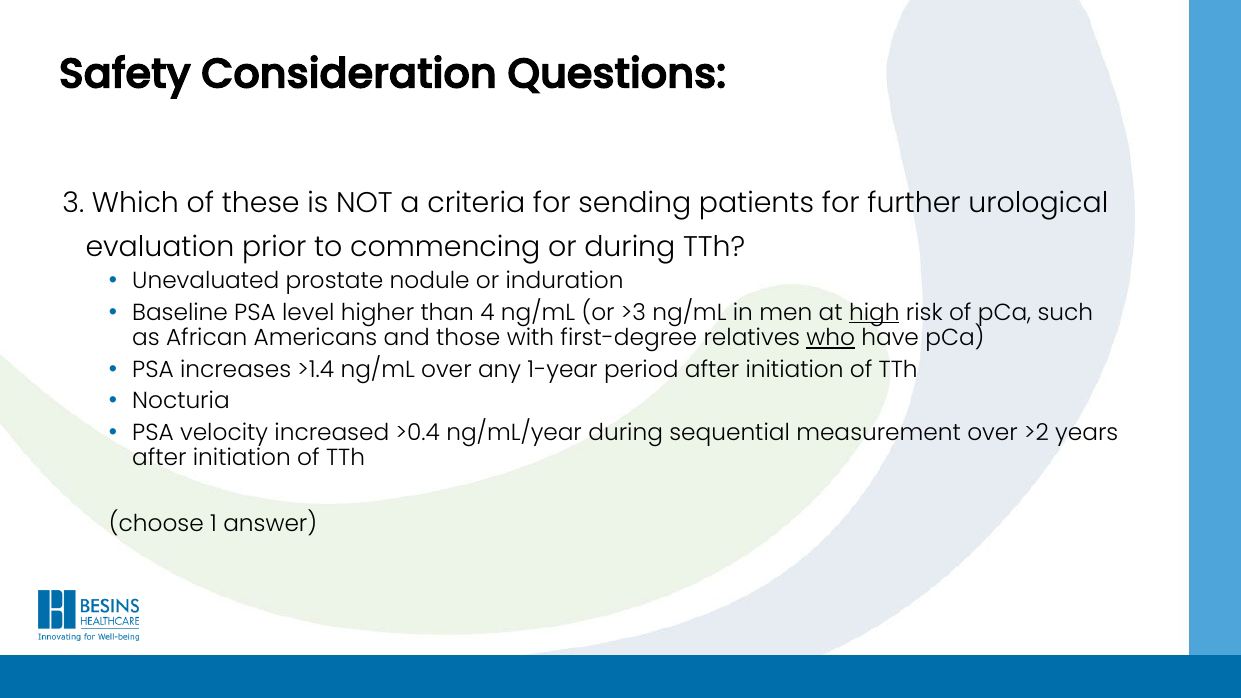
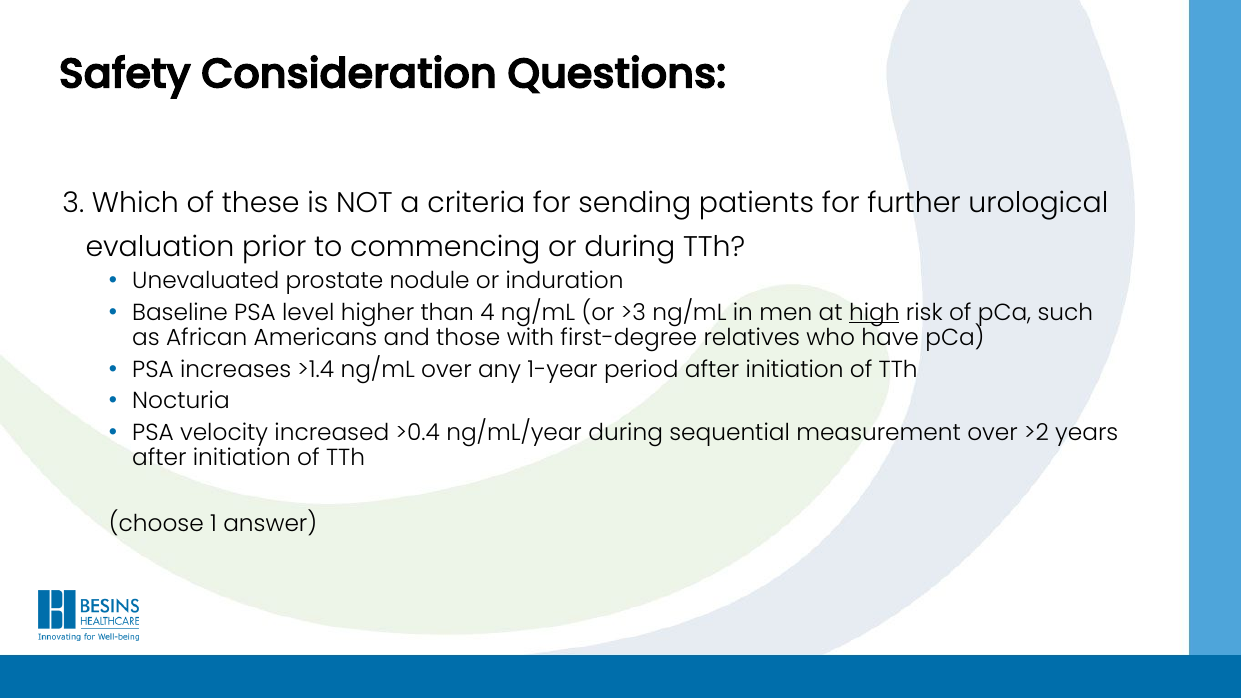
who underline: present -> none (831, 338)
